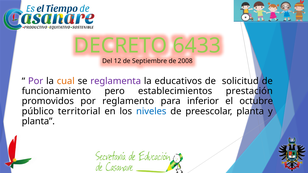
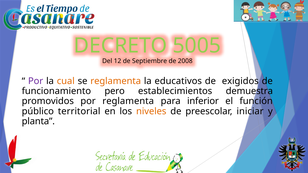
6433: 6433 -> 5005 (197, 46)
reglamenta colour: purple -> orange (116, 81)
solicitud: solicitud -> exigidos (240, 81)
prestación: prestación -> demuestra (249, 91)
por reglamento: reglamento -> reglamenta (128, 101)
octubre: octubre -> función (256, 101)
niveles colour: blue -> orange (151, 111)
preescolar planta: planta -> iniciar (250, 111)
